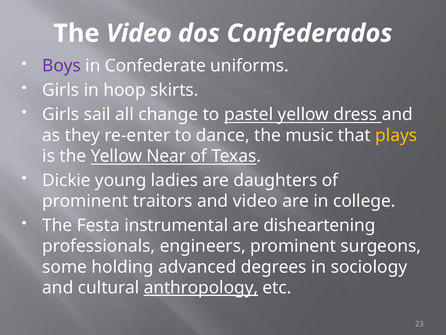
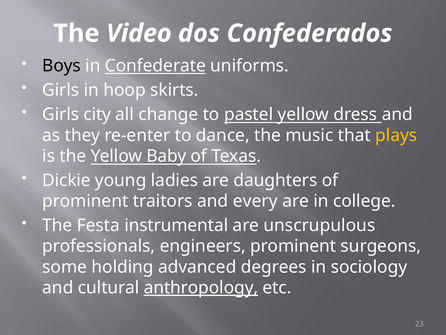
Boys colour: purple -> black (62, 66)
Confederate underline: none -> present (155, 66)
sail: sail -> city (97, 114)
Near: Near -> Baby (166, 156)
and video: video -> every (255, 201)
disheartening: disheartening -> unscrupulous (319, 225)
